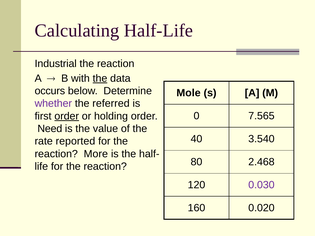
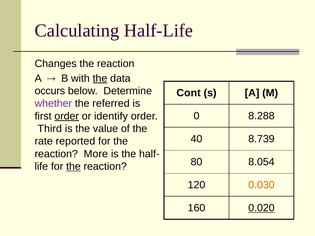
Industrial: Industrial -> Changes (56, 64)
Mole: Mole -> Cont (189, 93)
7.565: 7.565 -> 8.288 (261, 116)
holding: holding -> identify (111, 116)
Need: Need -> Third (50, 129)
3.540: 3.540 -> 8.739 (261, 139)
2.468: 2.468 -> 8.054 (261, 162)
the underline: none -> present (73, 167)
0.030 colour: purple -> orange (261, 185)
0.020 underline: none -> present (261, 208)
